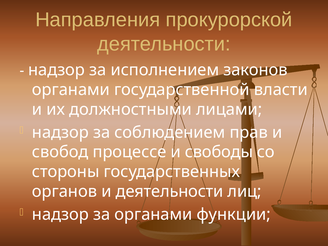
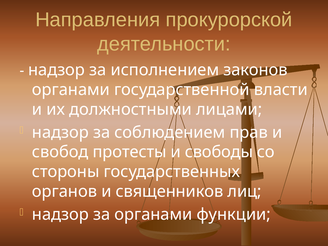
процессе: процессе -> протесты (130, 152)
и деятельности: деятельности -> священников (170, 191)
